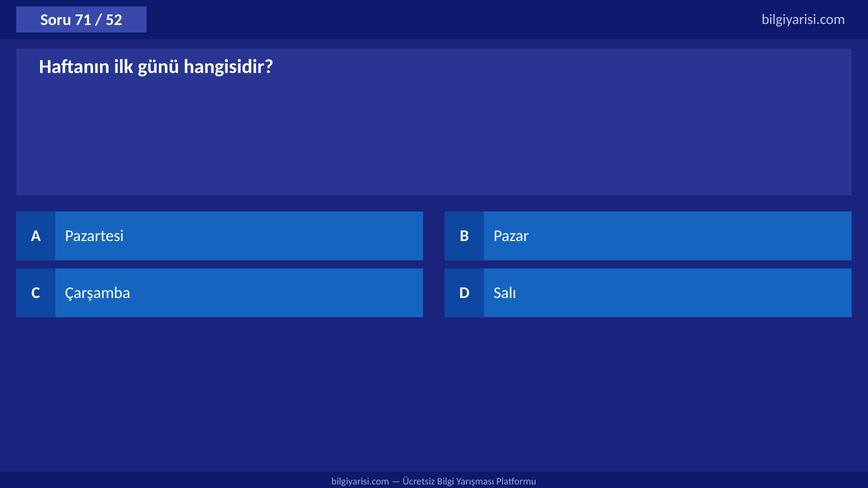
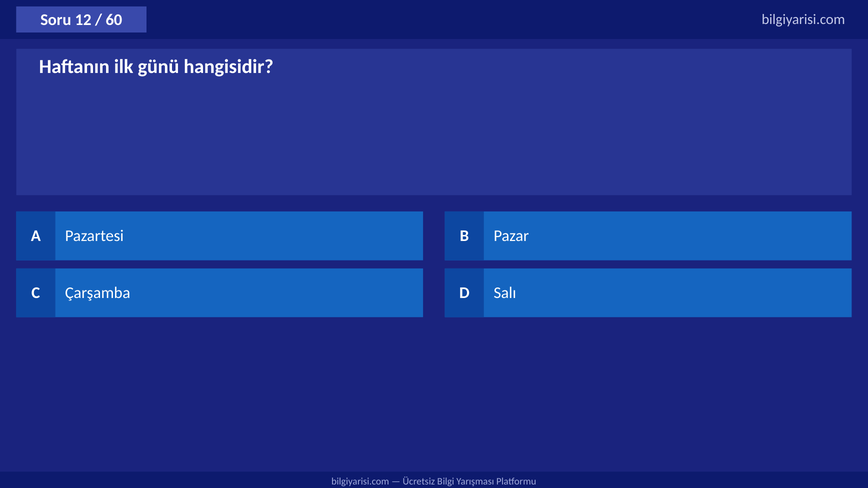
71: 71 -> 12 (83, 20)
52: 52 -> 60 (114, 20)
